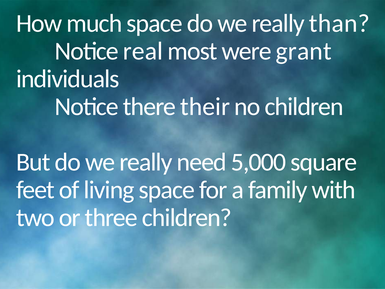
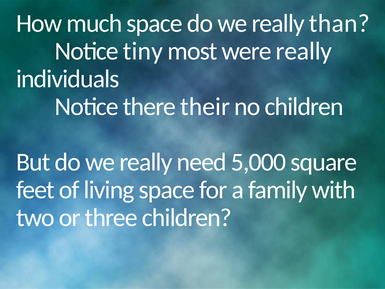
real: real -> tiny (143, 51)
were grant: grant -> really (304, 51)
